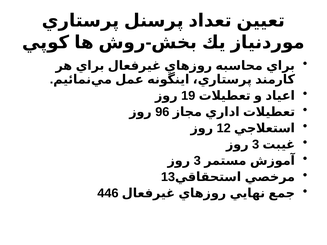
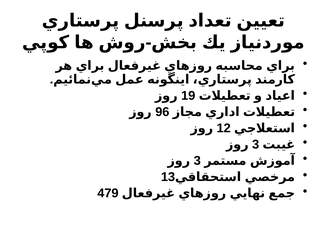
446: 446 -> 479 (108, 193)
